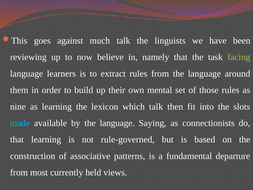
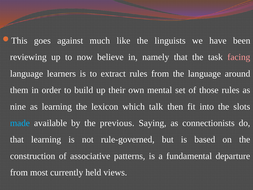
much talk: talk -> like (123, 41)
facing colour: light green -> pink (239, 57)
by the language: language -> previous (117, 123)
